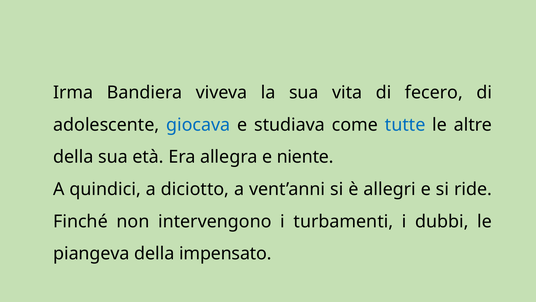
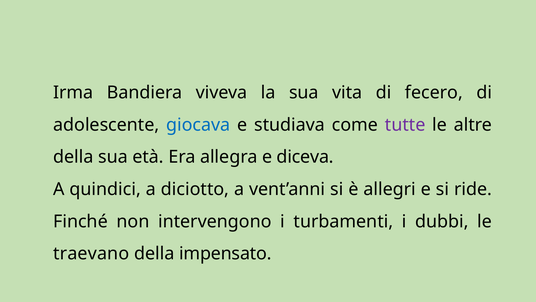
tutte colour: blue -> purple (405, 125)
niente: niente -> diceva (305, 157)
piangeva: piangeva -> traevano (91, 253)
